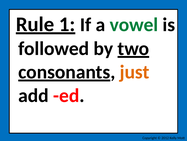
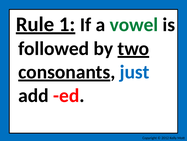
just colour: orange -> blue (135, 72)
